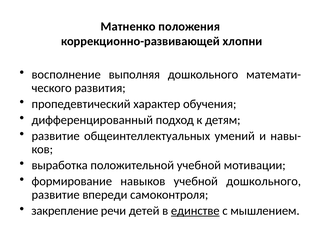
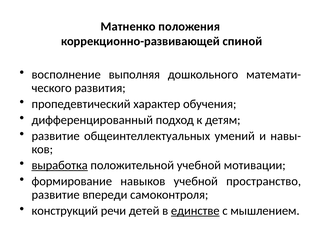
хлопни: хлопни -> спиной (242, 41)
выработка underline: none -> present (60, 165)
учебной дошкольного: дошкольного -> пространство (264, 181)
закрепление: закрепление -> конструкций (65, 211)
